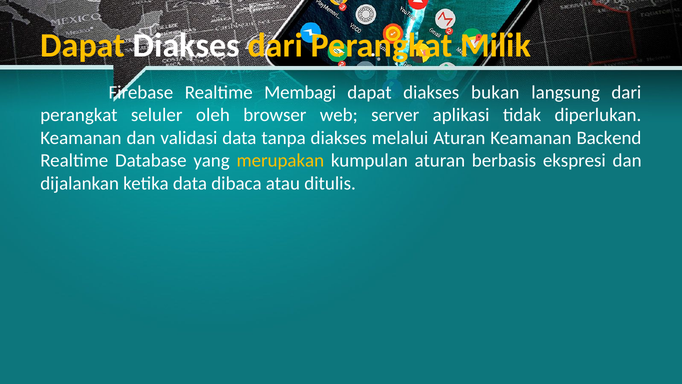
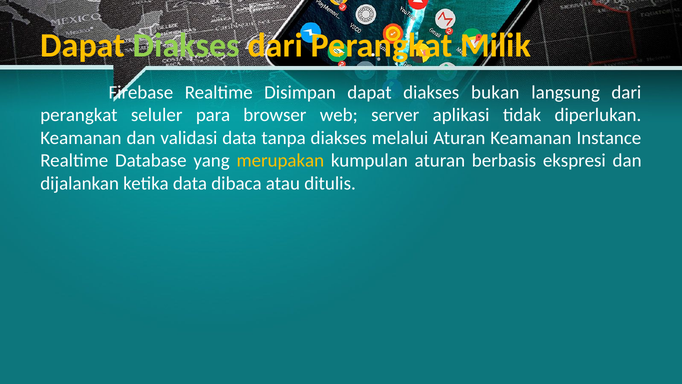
Diakses colour: white -> light green (186, 45)
Membagi: Membagi -> Disimpan (300, 92)
oleh: oleh -> para (213, 115)
Backend: Backend -> Instance (609, 138)
